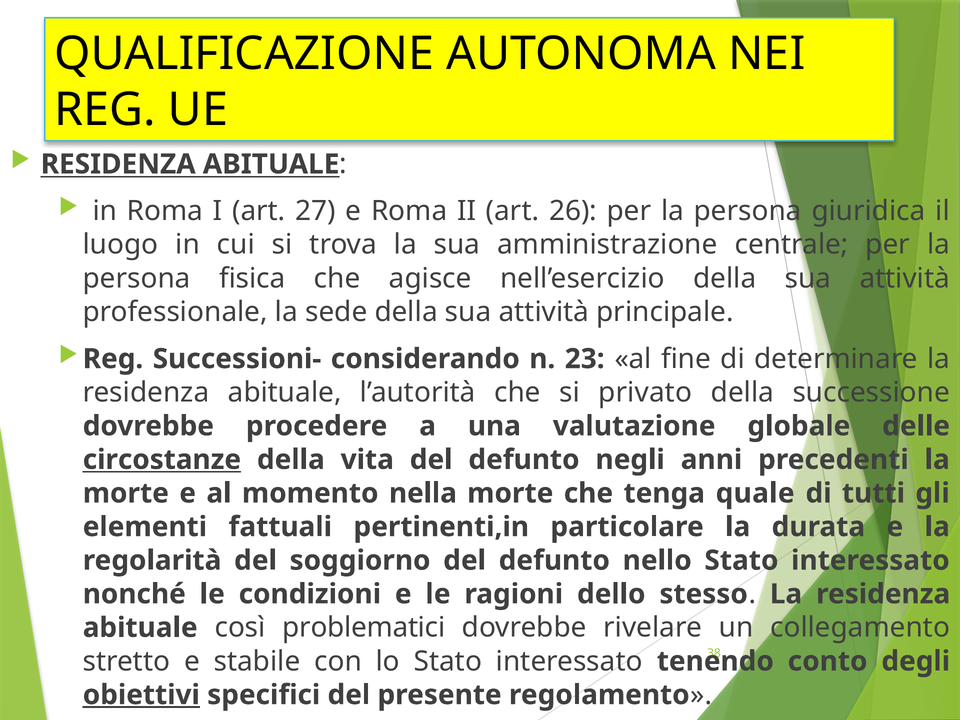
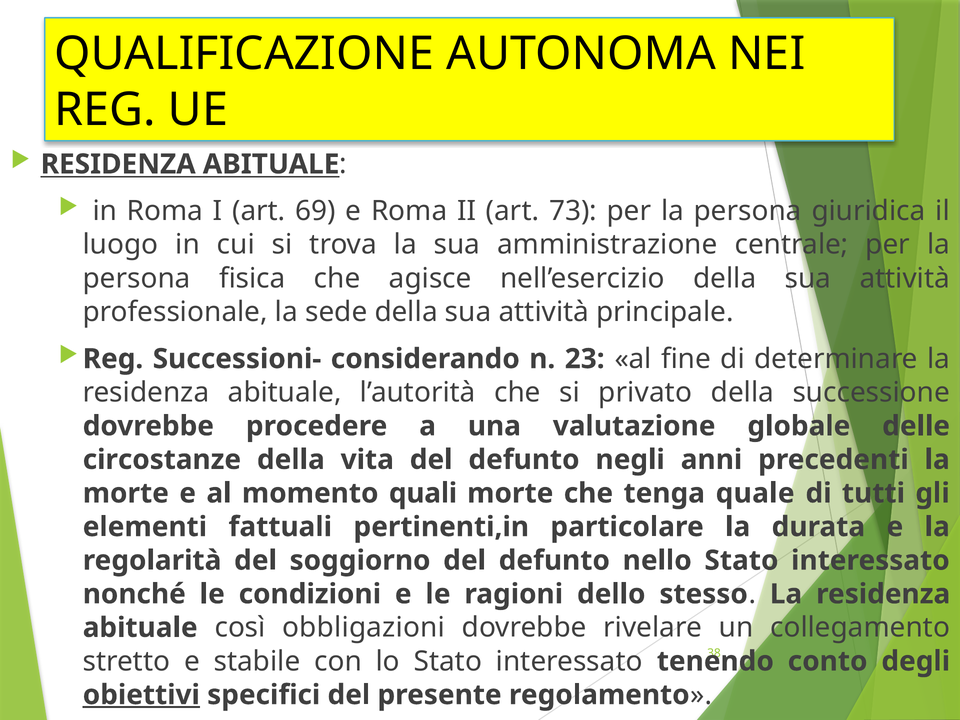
27: 27 -> 69 (315, 211)
26: 26 -> 73 (573, 211)
circostanze underline: present -> none (162, 460)
nella: nella -> quali (423, 493)
problematici: problematici -> obbligazioni (364, 628)
